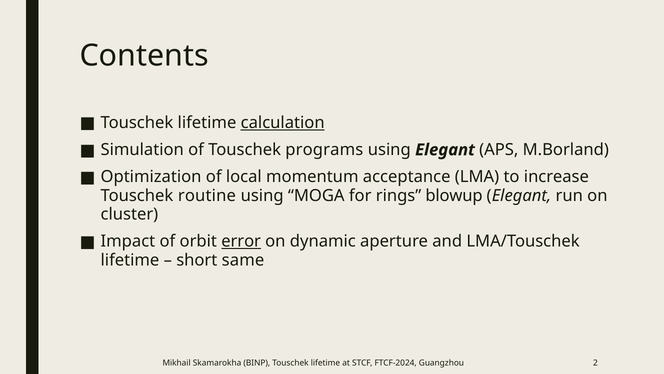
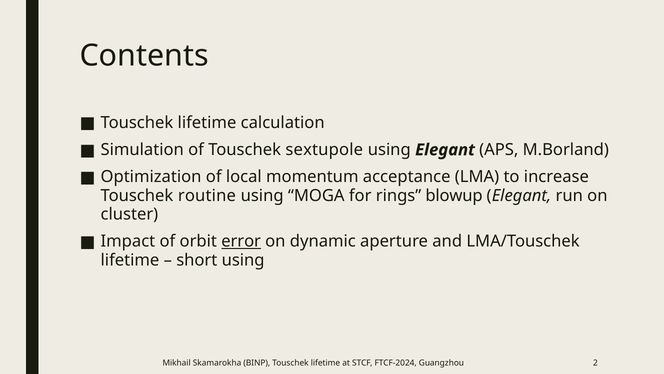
calculation underline: present -> none (283, 123)
programs: programs -> sextupole (324, 150)
short same: same -> using (243, 260)
